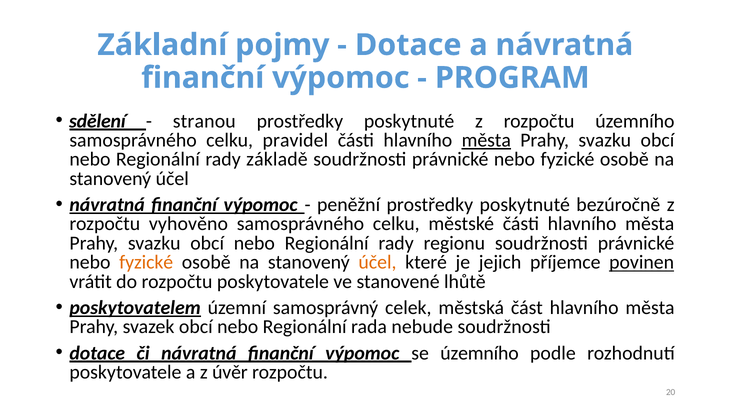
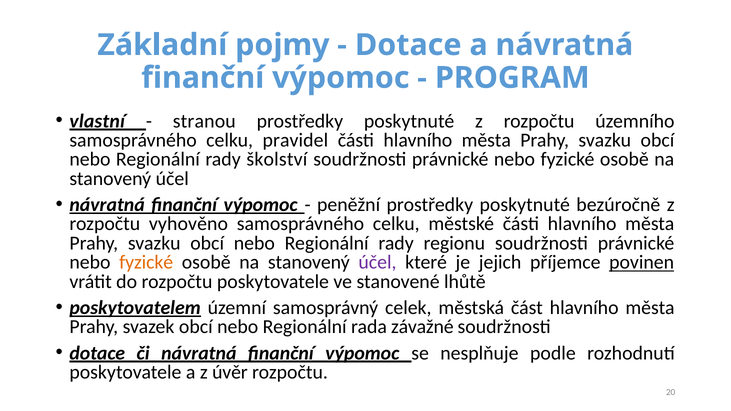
sdělení: sdělení -> vlastní (97, 121)
města underline: present -> none (486, 140)
základě: základě -> školství (277, 160)
účel colour: orange -> purple (377, 263)
nebude: nebude -> závažné (422, 327)
se územního: územního -> nesplňuje (479, 353)
